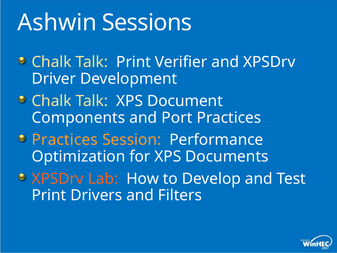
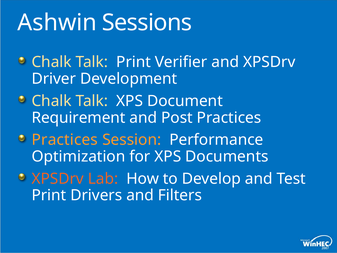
Components: Components -> Requirement (78, 118)
Port: Port -> Post (177, 118)
